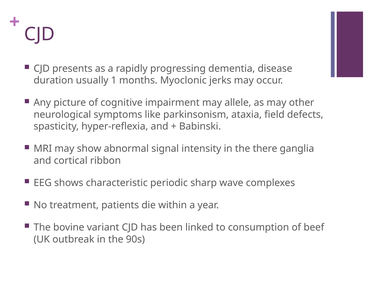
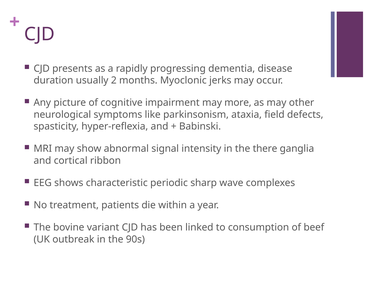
1: 1 -> 2 (114, 81)
allele: allele -> more (238, 103)
